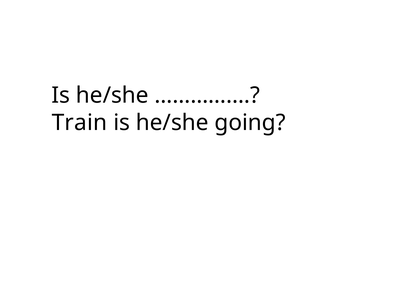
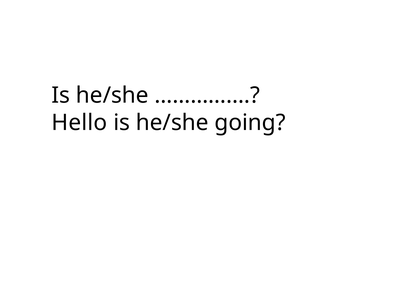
Train: Train -> Hello (79, 123)
